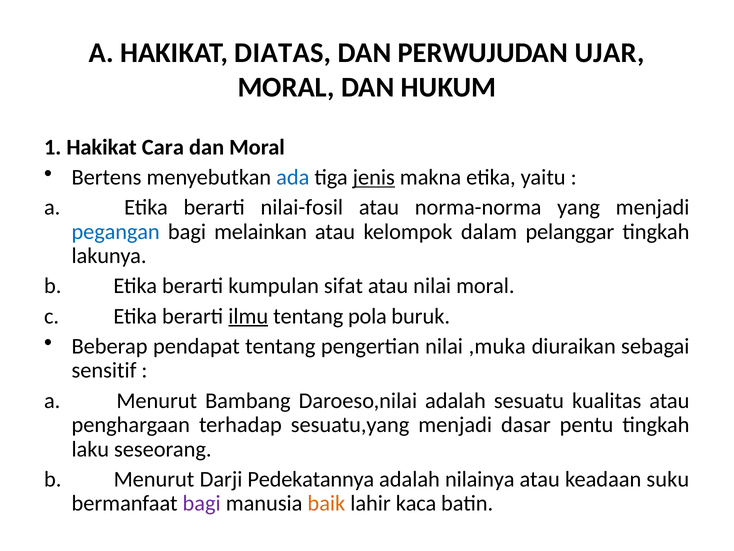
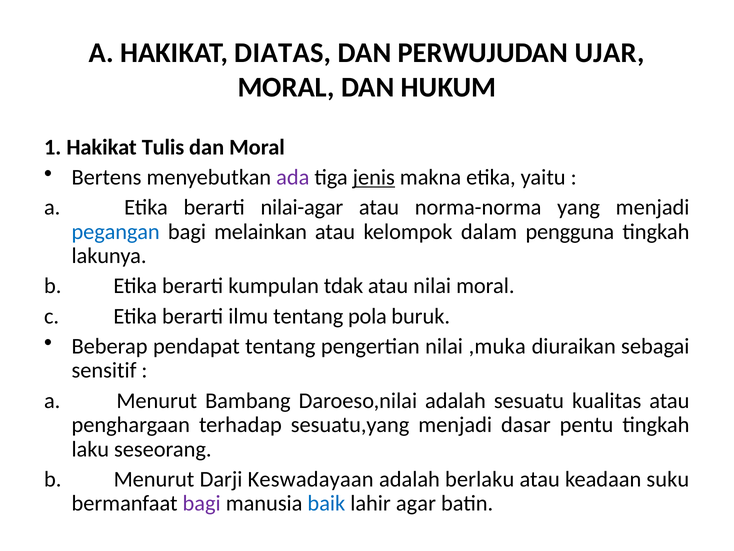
Cara: Cara -> Tulis (163, 147)
ada colour: blue -> purple (293, 177)
nilai-fosil: nilai-fosil -> nilai-agar (302, 207)
pelanggar: pelanggar -> pengguna (570, 232)
sifat: sifat -> tdak (344, 286)
ilmu underline: present -> none (248, 316)
Pedekatannya: Pedekatannya -> Keswadayaan (311, 479)
nilainya: nilainya -> berlaku (480, 479)
baik colour: orange -> blue (326, 503)
kaca: kaca -> agar (416, 503)
